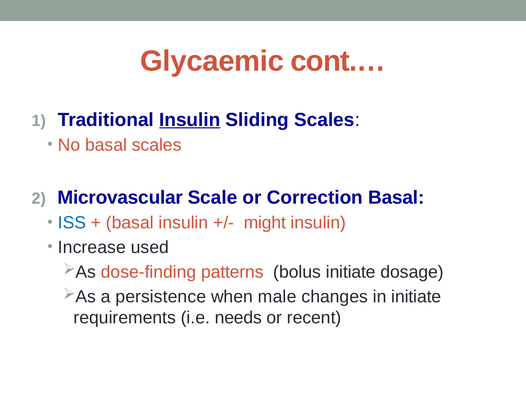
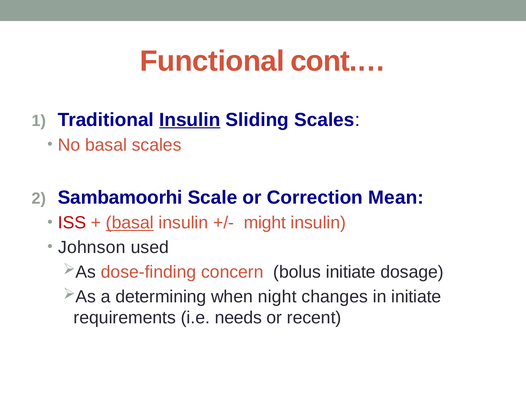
Glycaemic: Glycaemic -> Functional (212, 61)
Microvascular: Microvascular -> Sambamoorhi (120, 197)
Correction Basal: Basal -> Mean (396, 197)
ISS colour: blue -> red (72, 223)
basal underline: none -> present (130, 223)
Increase: Increase -> Johnson (92, 247)
patterns: patterns -> concern (232, 272)
persistence: persistence -> determining (161, 296)
male: male -> night (277, 296)
